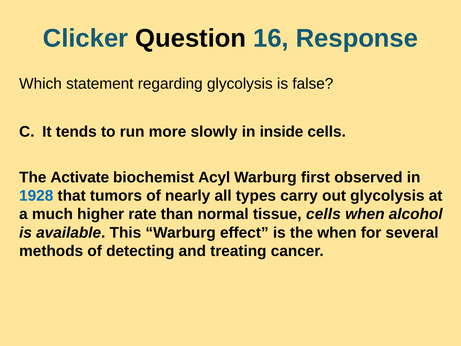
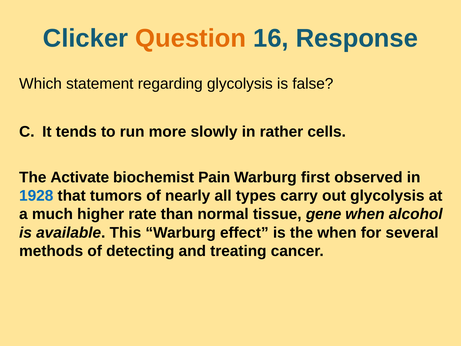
Question colour: black -> orange (191, 38)
inside: inside -> rather (281, 132)
Acyl: Acyl -> Pain (214, 177)
tissue cells: cells -> gene (324, 214)
